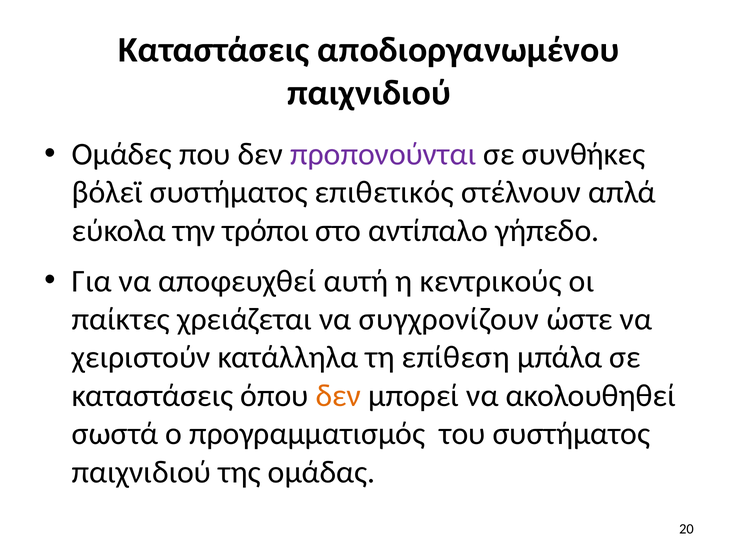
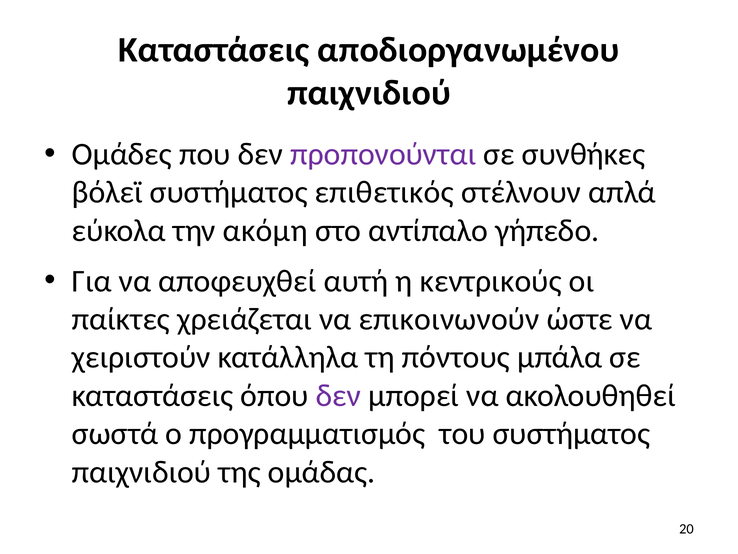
τρόποι: τρόποι -> ακόμη (265, 230)
συγχρονίζουν: συγχρονίζουν -> επικοινωνούν (449, 319)
επίθεση: επίθεση -> πόντους (456, 357)
δεν colour: orange -> purple (338, 395)
